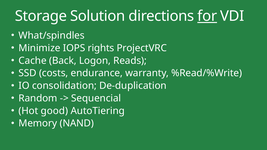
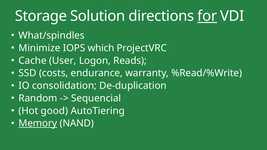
rights: rights -> which (101, 48)
Back: Back -> User (63, 61)
Memory underline: none -> present (38, 123)
